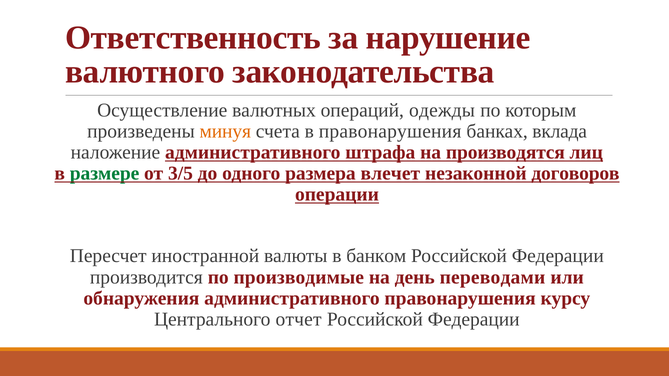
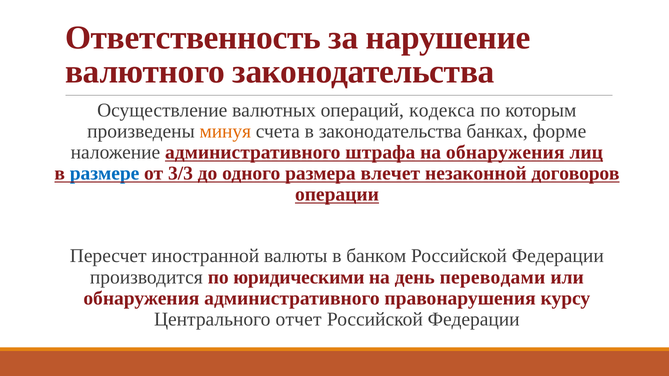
одежды: одежды -> кодекса (442, 110)
в правонарушения: правонарушения -> законодательства (390, 131)
вклада: вклада -> форме (560, 131)
на производятся: производятся -> обнаружения (505, 152)
размере colour: green -> blue (105, 173)
3/5: 3/5 -> 3/3 (181, 173)
производимые: производимые -> юридическими (299, 277)
